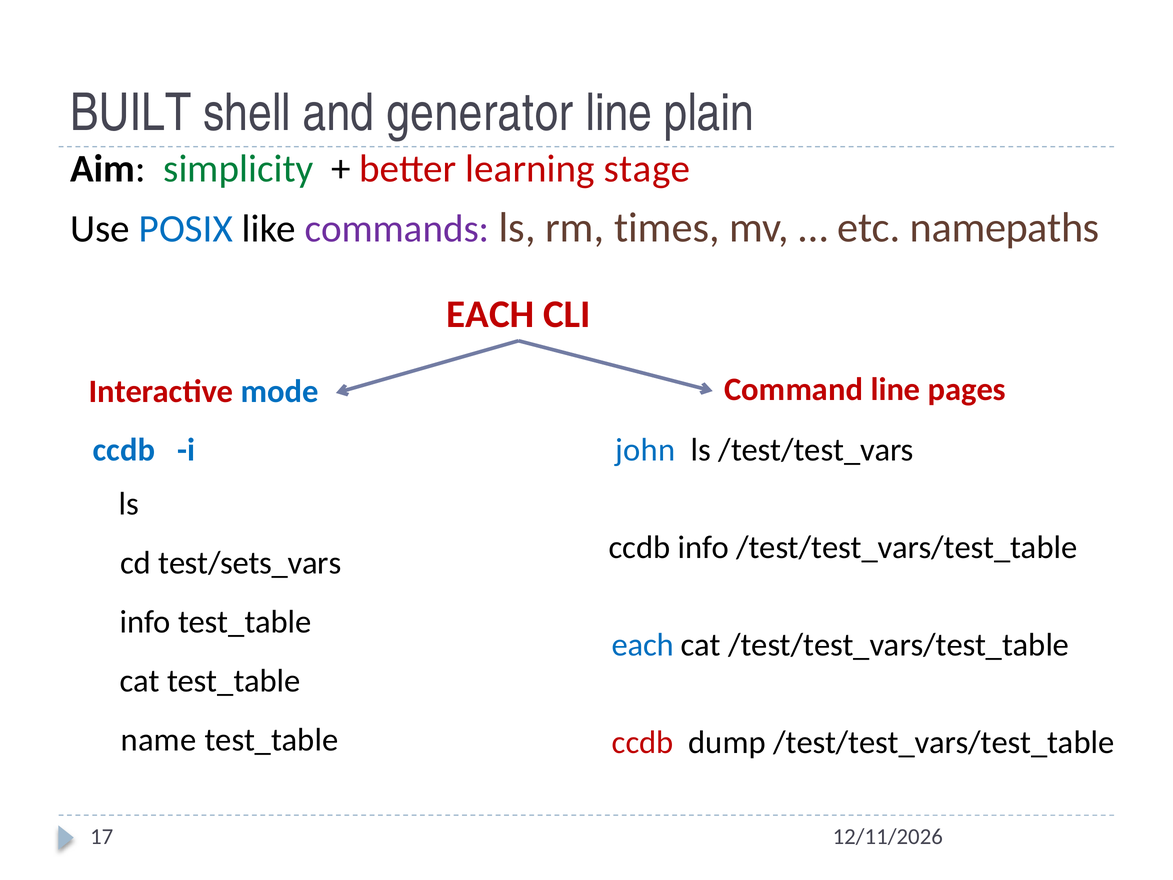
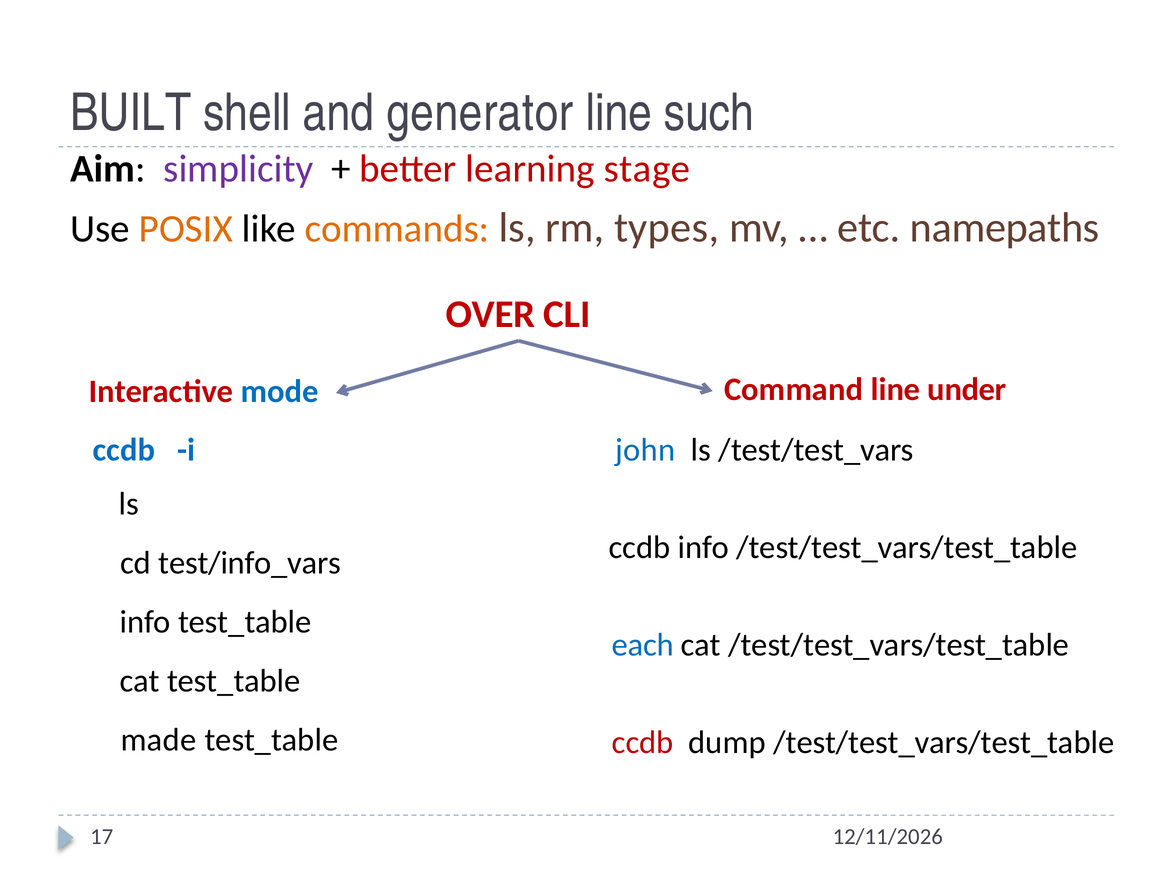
plain: plain -> such (709, 113)
simplicity colour: green -> purple (238, 169)
POSIX colour: blue -> orange (186, 229)
commands colour: purple -> orange (397, 229)
times: times -> types (667, 228)
EACH: EACH -> OVER (491, 314)
pages: pages -> under (967, 389)
test/sets_vars: test/sets_vars -> test/info_vars (250, 563)
name: name -> made (159, 740)
